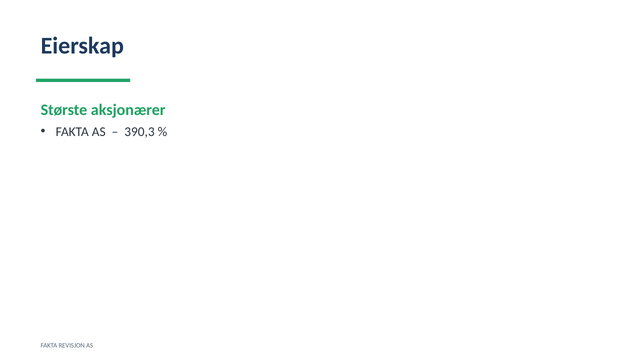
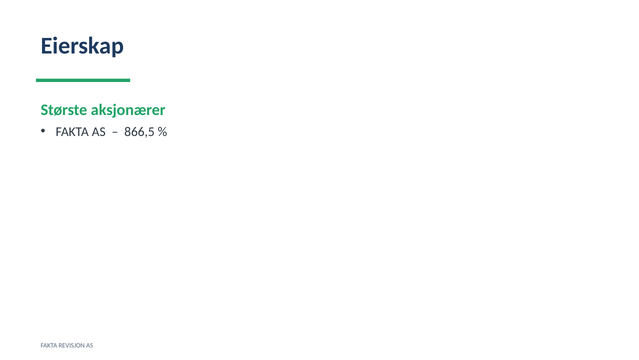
390,3: 390,3 -> 866,5 (140, 131)
